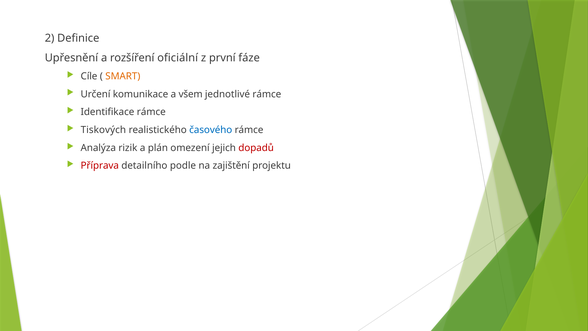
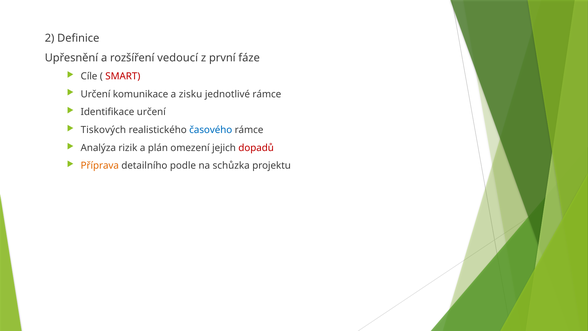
oficiální: oficiální -> vedoucí (178, 58)
SMART colour: orange -> red (123, 76)
všem: všem -> zisku (191, 94)
Identifikace rámce: rámce -> určení (151, 112)
Příprava colour: red -> orange (100, 166)
zajištění: zajištění -> schůzka (231, 166)
